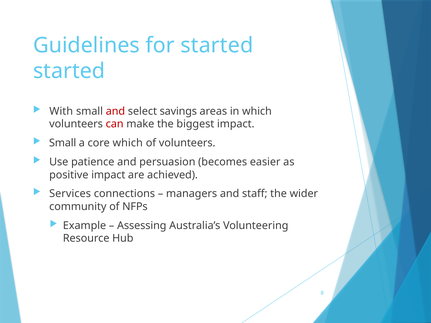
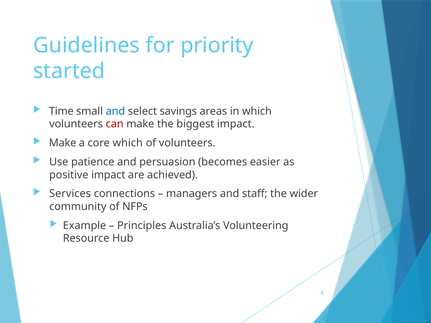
for started: started -> priority (217, 45)
With: With -> Time (61, 111)
and colour: red -> blue (115, 111)
Small: Small -> Make (63, 143)
Assessing: Assessing -> Principles (142, 226)
